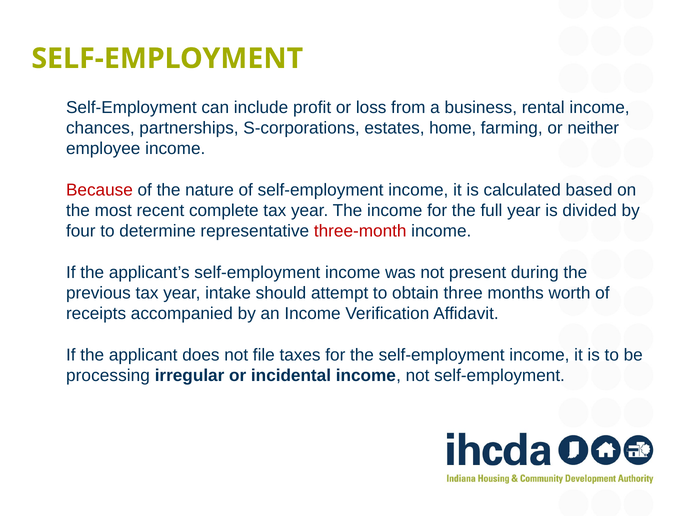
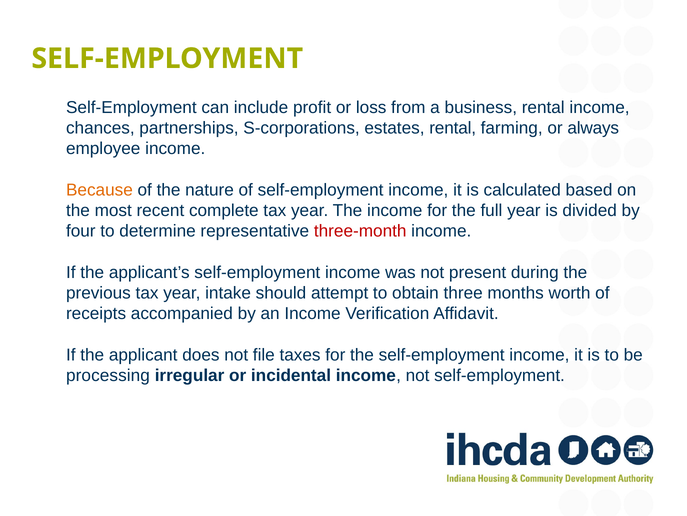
estates home: home -> rental (453, 128)
neither: neither -> always (593, 128)
Because colour: red -> orange (99, 190)
